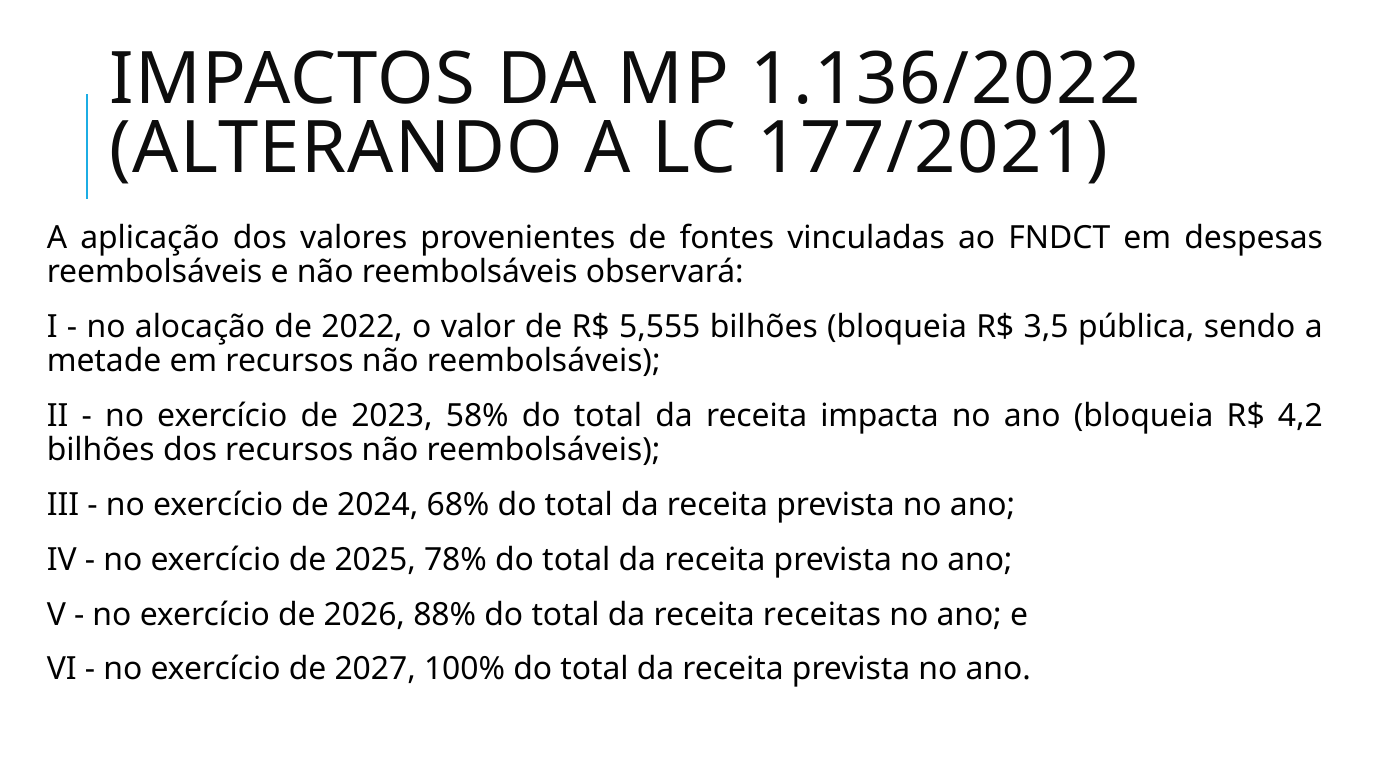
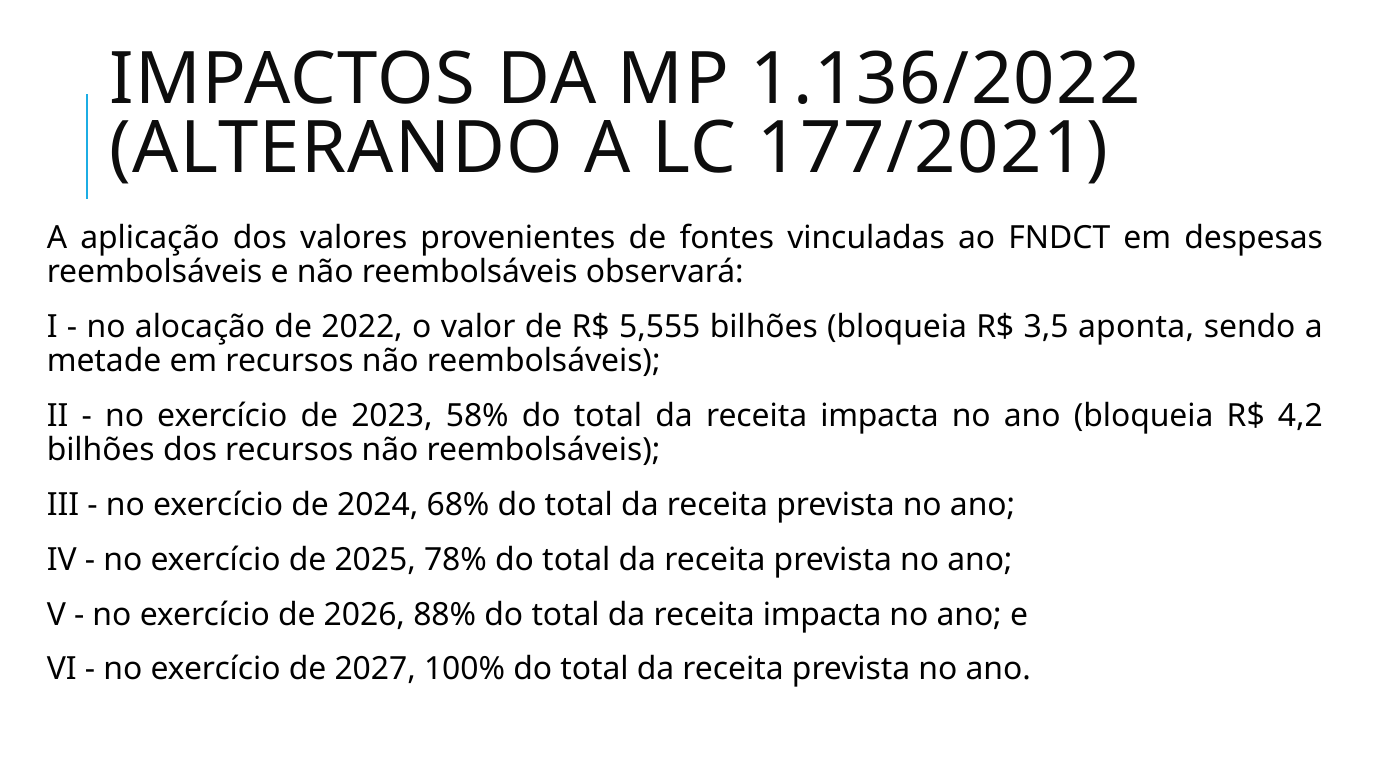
pública: pública -> aponta (1136, 327)
receitas: receitas -> impacta (822, 614)
